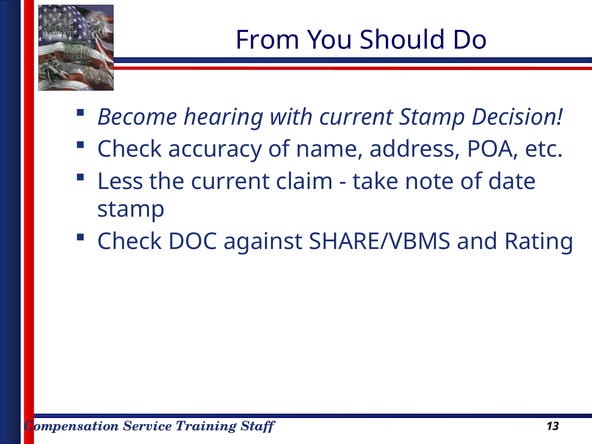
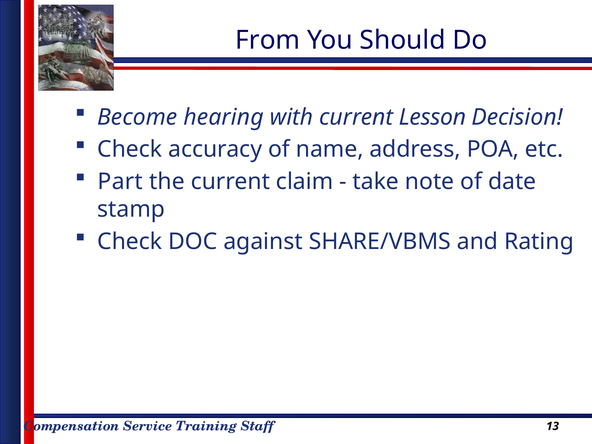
current Stamp: Stamp -> Lesson (432, 117)
Less: Less -> Part (120, 182)
